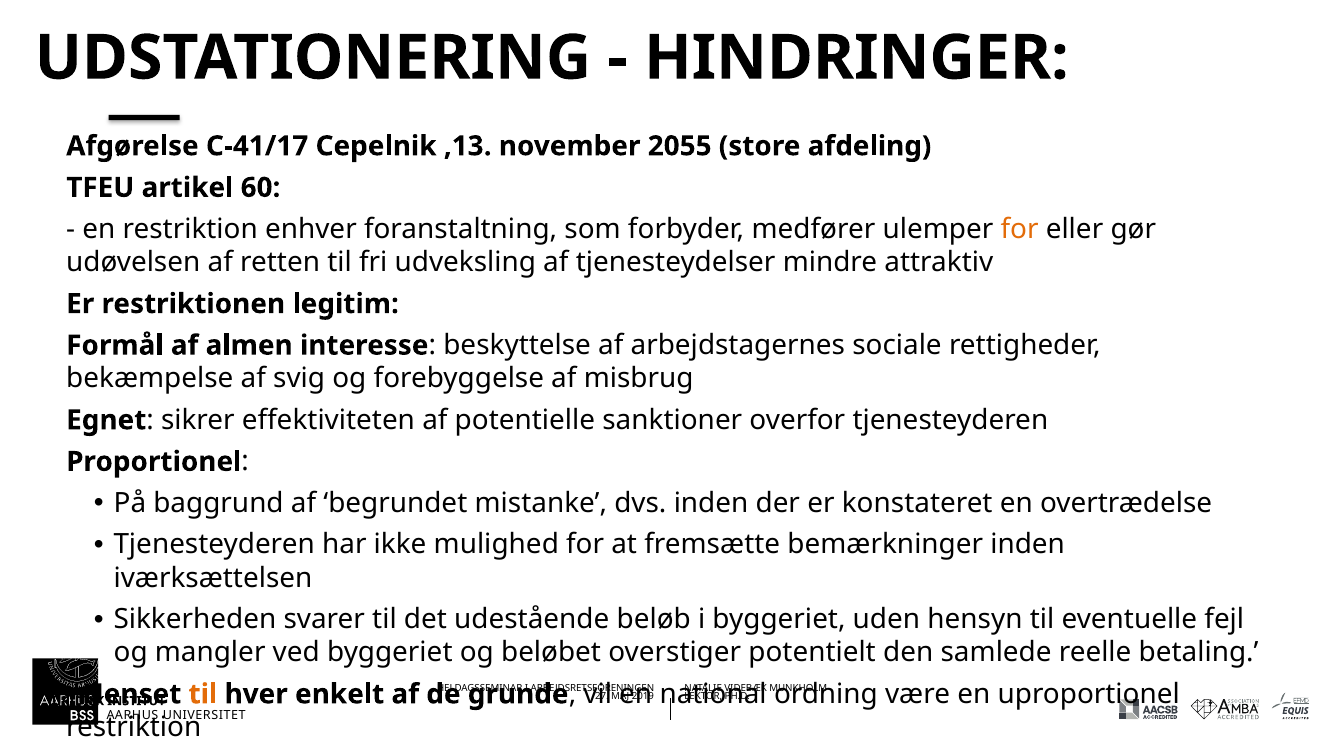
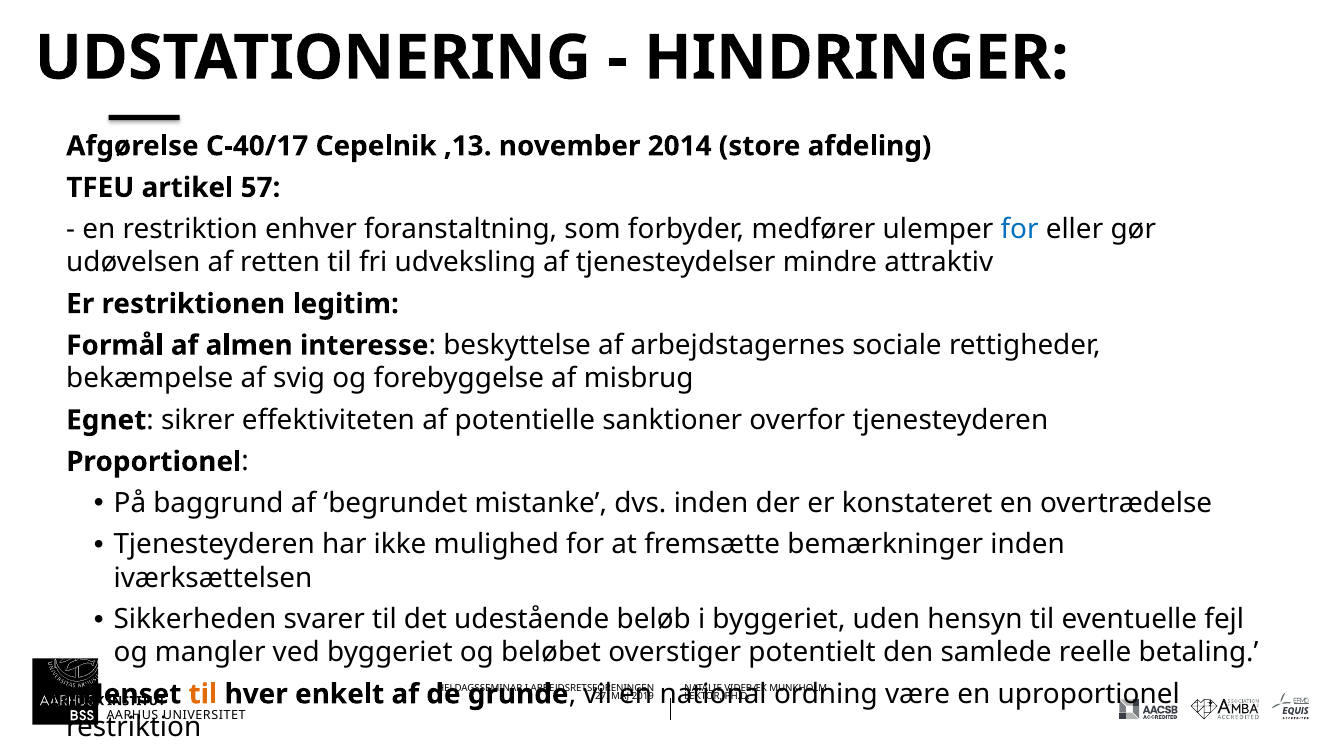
C-41/17: C-41/17 -> C-40/17 (257, 146)
2055: 2055 -> 2014 (680, 146)
60: 60 -> 57 (261, 187)
for colour: orange -> blue (1020, 229)
